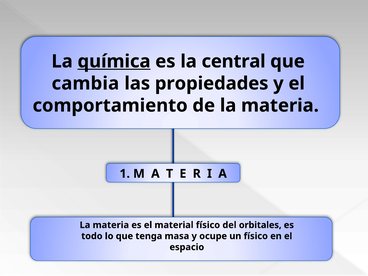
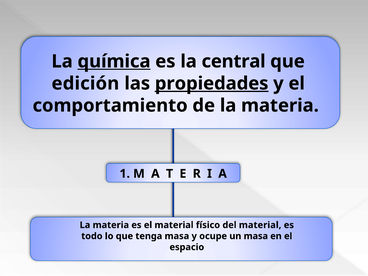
cambia: cambia -> edición (85, 83)
propiedades underline: none -> present (212, 83)
orbitales: orbitales -> material (260, 225)
físico: físico -> masa (256, 236)
